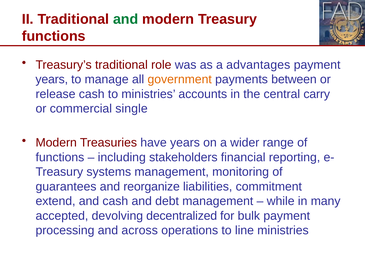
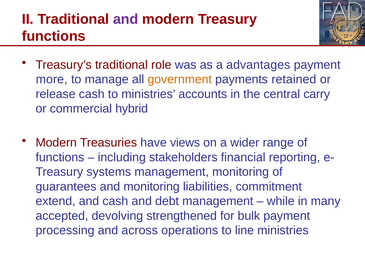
and colour: green -> purple (126, 19)
years: years -> more (52, 79)
between: between -> retained (294, 79)
single: single -> hybrid (132, 109)
have years: years -> views (185, 143)
and reorganize: reorganize -> monitoring (152, 186)
decentralized: decentralized -> strengthened (182, 216)
